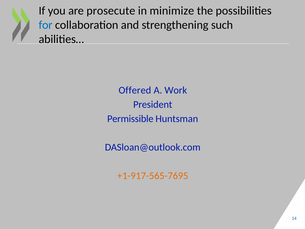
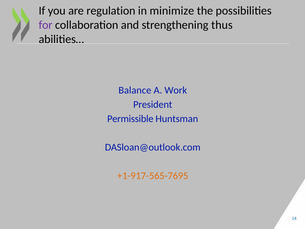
prosecute: prosecute -> regulation (111, 11)
for colour: blue -> purple (46, 25)
such: such -> thus (222, 25)
Offered: Offered -> Balance (135, 90)
